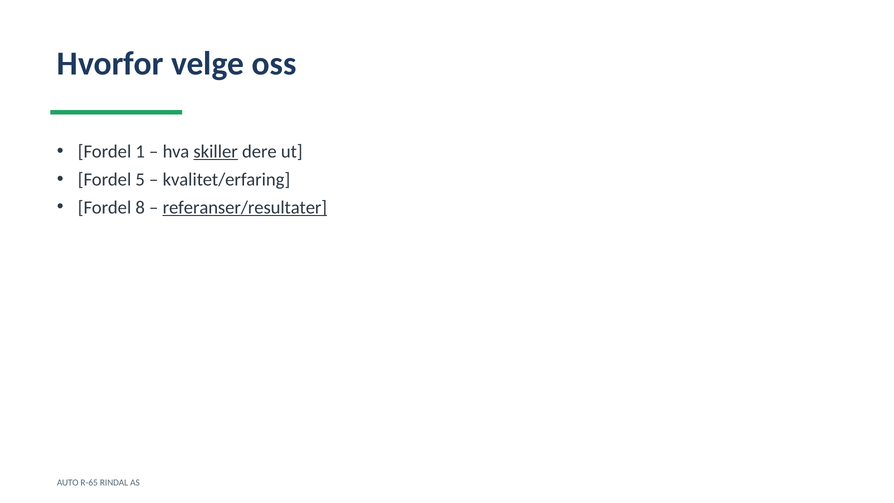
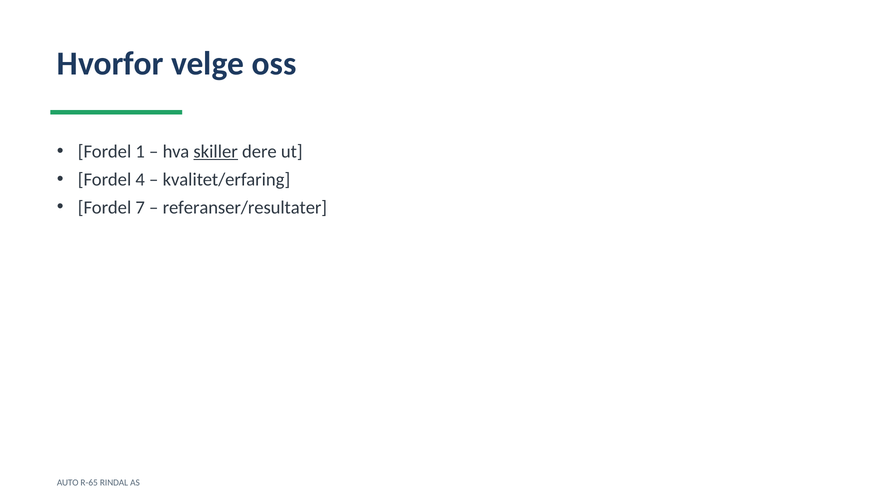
5: 5 -> 4 (140, 179)
8: 8 -> 7 (140, 207)
referanser/resultater underline: present -> none (245, 207)
